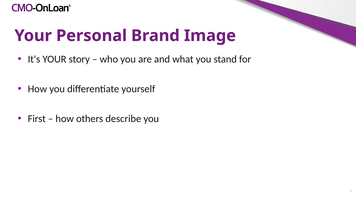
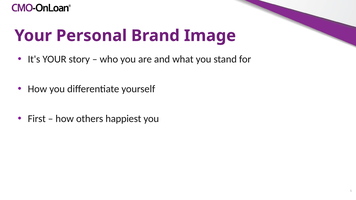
describe: describe -> happiest (123, 119)
